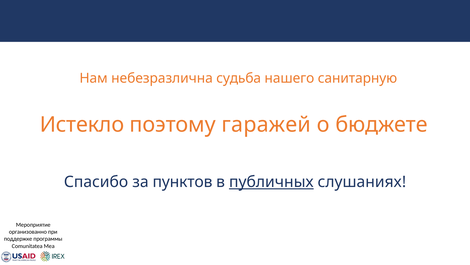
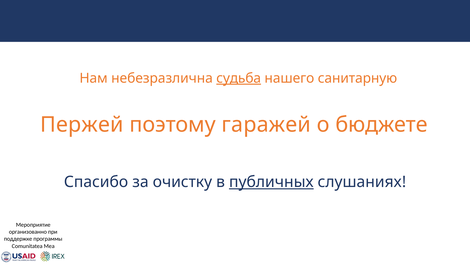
судьба underline: none -> present (239, 78)
Истекло: Истекло -> Пержей (82, 124)
пунктов: пунктов -> очистку (182, 182)
